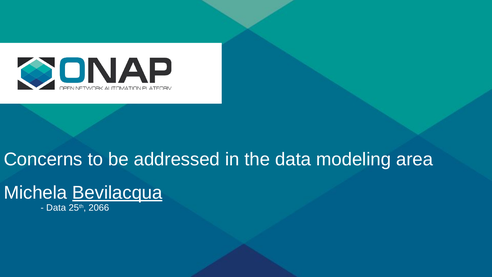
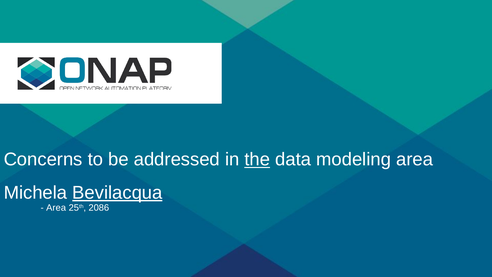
the underline: none -> present (257, 159)
Data: Data -> Area (56, 208)
2066: 2066 -> 2086 (99, 208)
